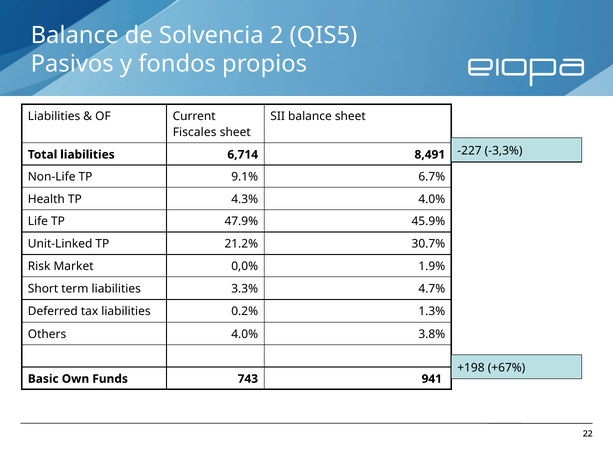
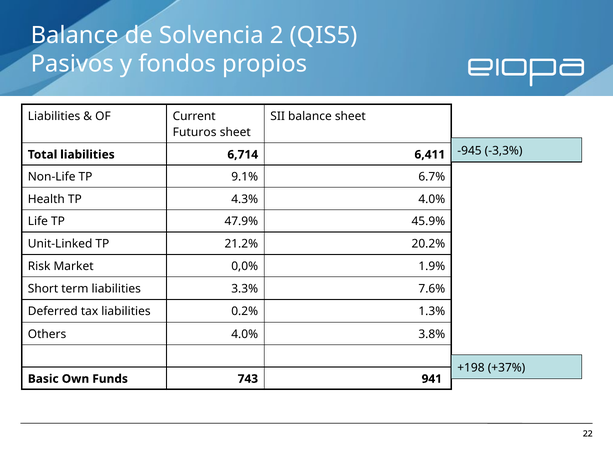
Fiscales: Fiscales -> Futuros (195, 133)
-227: -227 -> -945 (470, 151)
8,491: 8,491 -> 6,411 (430, 155)
30.7%: 30.7% -> 20.2% (428, 244)
4.7%: 4.7% -> 7.6% (432, 289)
+67%: +67% -> +37% (507, 368)
